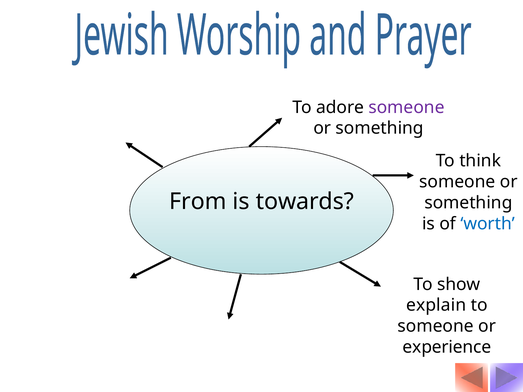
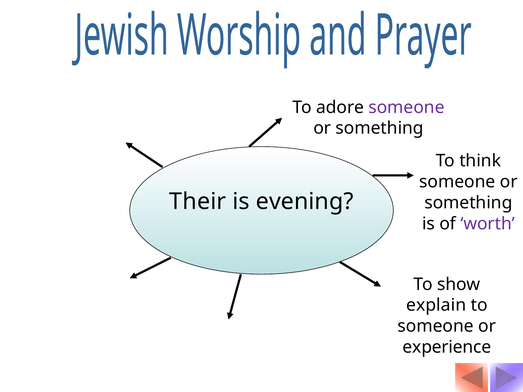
From: From -> Their (198, 202)
towards: towards -> evening (305, 202)
worth colour: blue -> purple (488, 224)
